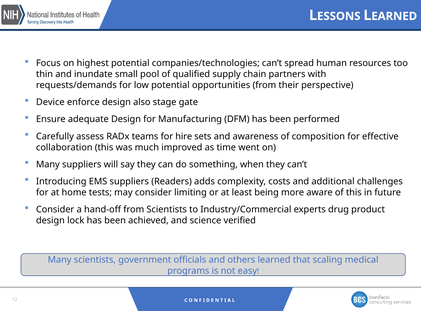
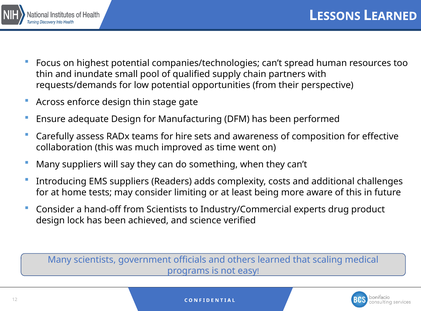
Device: Device -> Across (50, 102)
design also: also -> thin (142, 102)
